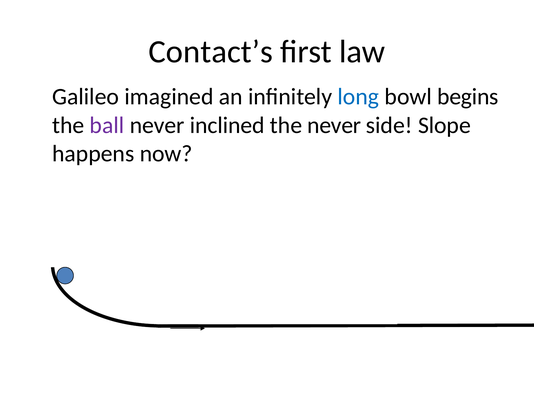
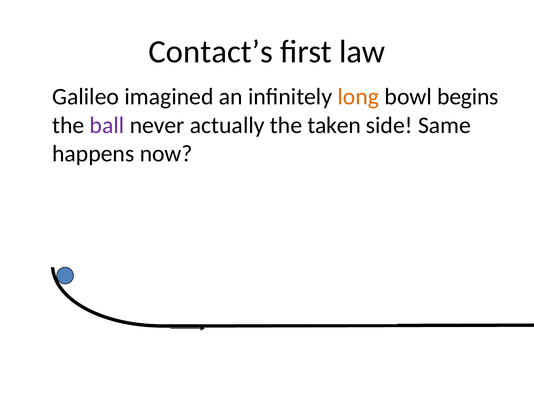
long colour: blue -> orange (358, 97)
inclined: inclined -> actually (227, 125)
the never: never -> taken (334, 125)
Slope: Slope -> Same (444, 125)
